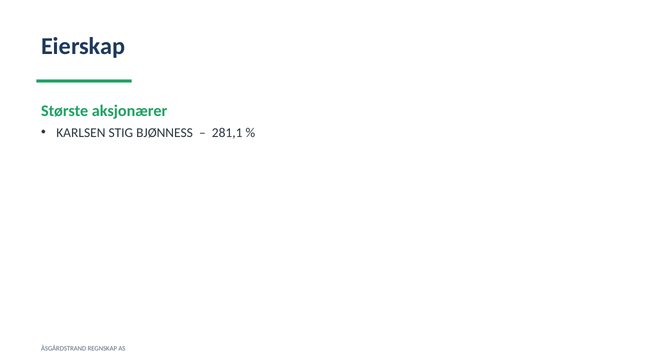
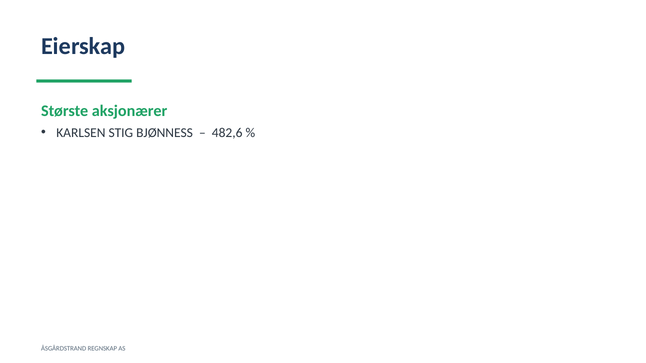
281,1: 281,1 -> 482,6 (227, 133)
